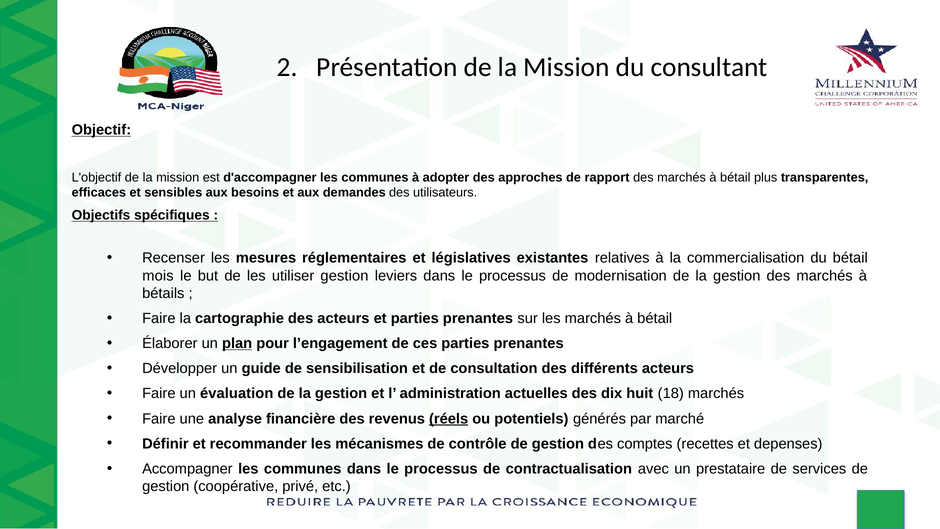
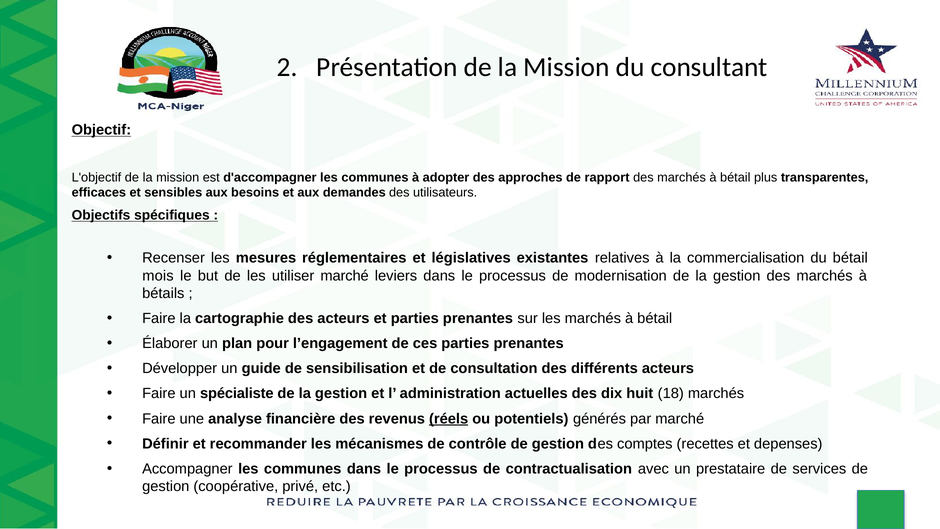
utiliser gestion: gestion -> marché (345, 276)
plan underline: present -> none (237, 343)
évaluation: évaluation -> spécialiste (237, 393)
